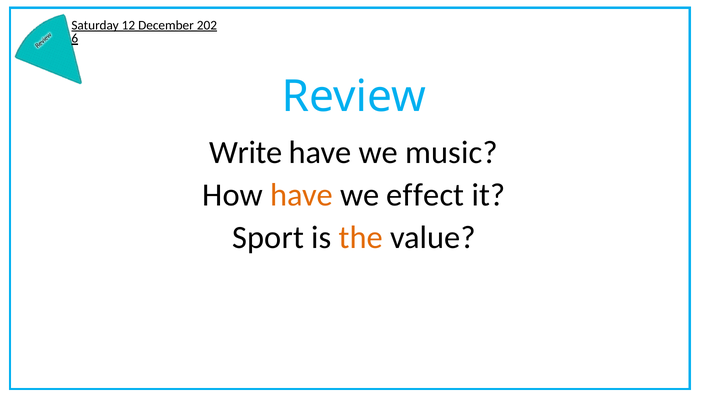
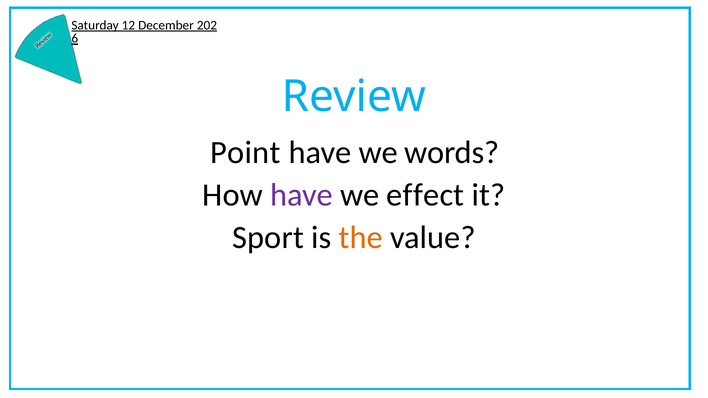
Write: Write -> Point (245, 153)
music: music -> words (452, 153)
have colour: orange -> purple (302, 195)
